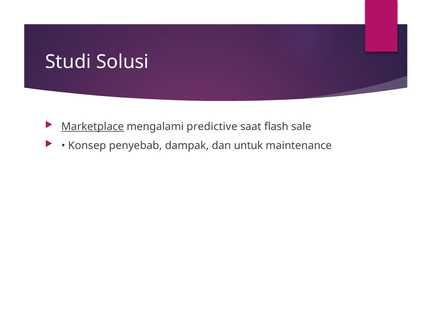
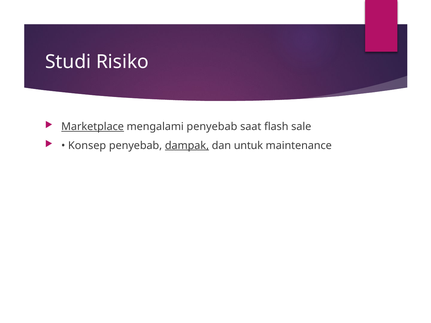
Solusi: Solusi -> Risiko (122, 62)
mengalami predictive: predictive -> penyebab (212, 127)
dampak underline: none -> present (187, 146)
